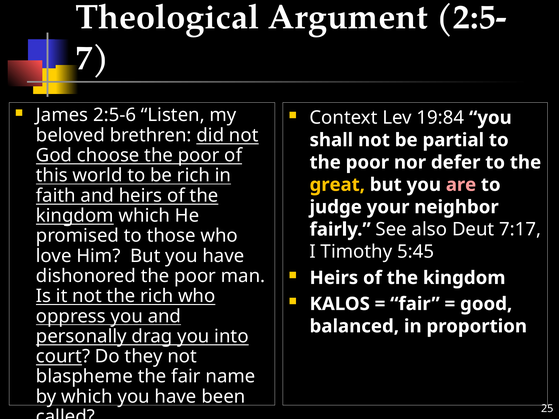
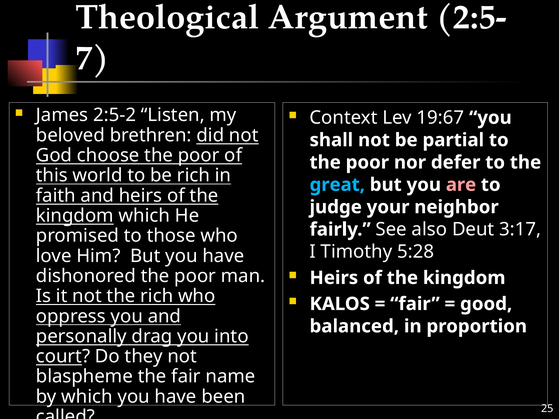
2:5-6: 2:5-6 -> 2:5-2 (115, 115)
19:84: 19:84 -> 19:67 (440, 118)
great colour: yellow -> light blue (337, 185)
7:17: 7:17 -> 3:17 (520, 230)
5:45: 5:45 -> 5:28 (416, 252)
